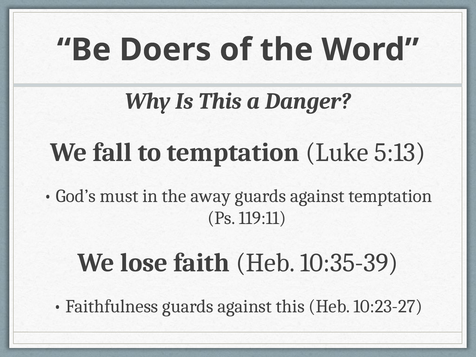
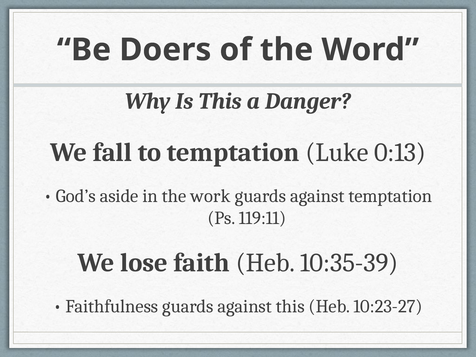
5:13: 5:13 -> 0:13 (400, 152)
must: must -> aside (119, 196)
away: away -> work (211, 196)
